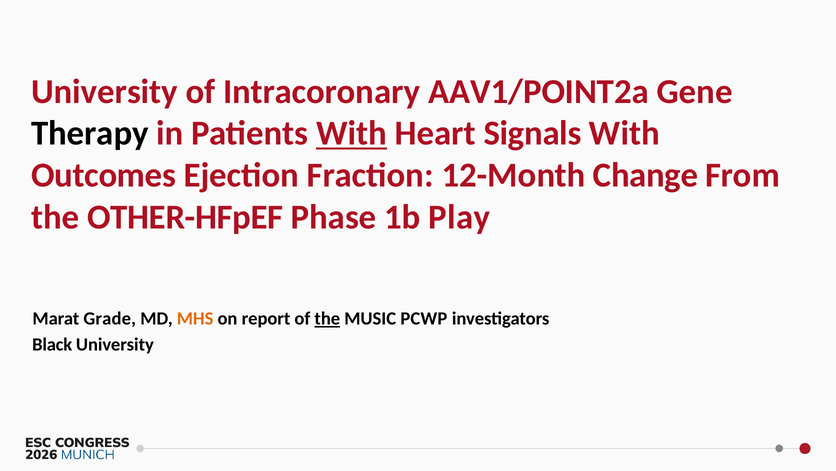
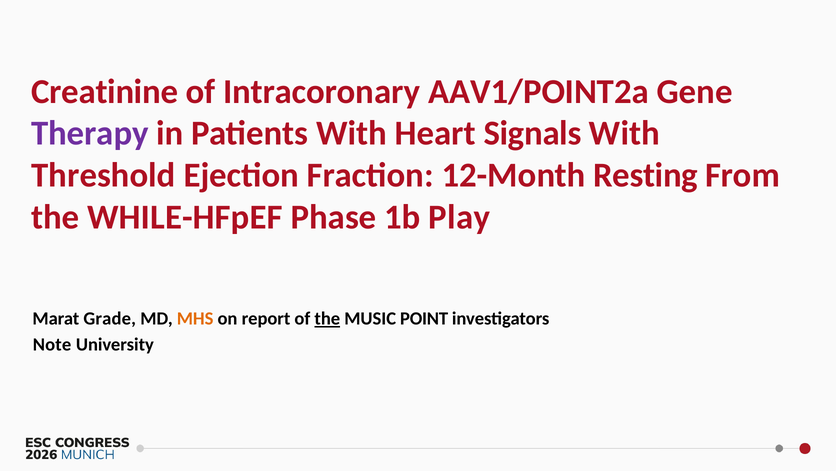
University: University -> Creatinine (105, 91)
Therapy colour: black -> purple (90, 133)
With underline: present -> none (351, 133)
Outcomes: Outcomes -> Threshold (103, 175)
Change: Change -> Resting (646, 175)
OTHER-HFpEF: OTHER-HFpEF -> WHILE-HFpEF (185, 217)
PCWP: PCWP -> POINT (424, 318)
Black: Black -> Note (52, 344)
